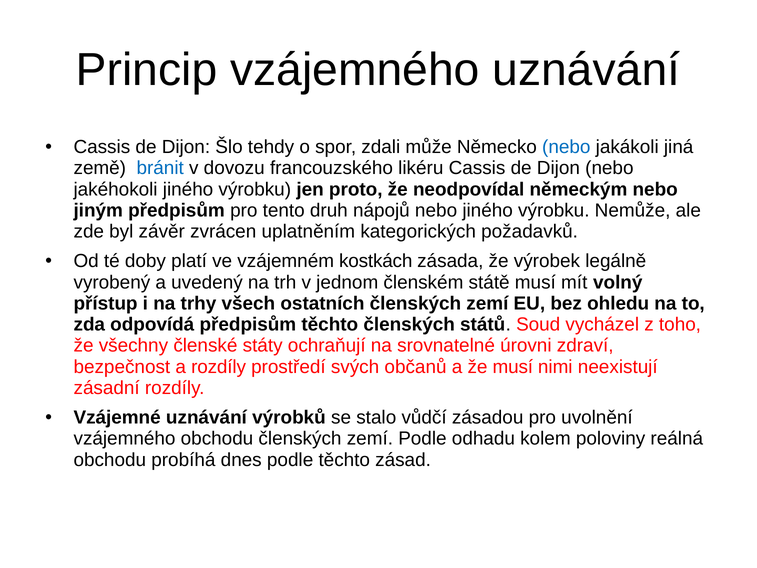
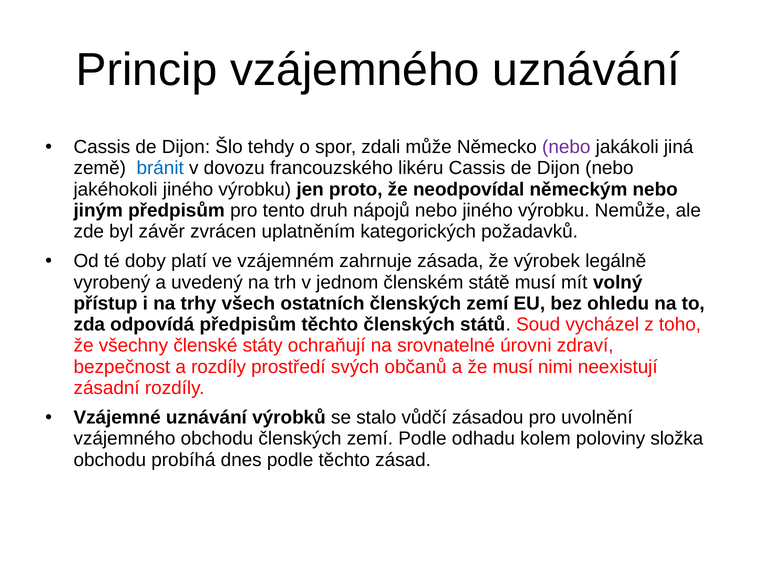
nebo colour: blue -> purple (566, 147)
kostkách: kostkách -> zahrnuje (376, 261)
reálná: reálná -> složka (677, 439)
